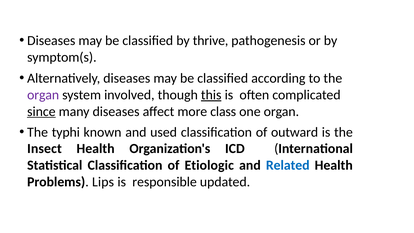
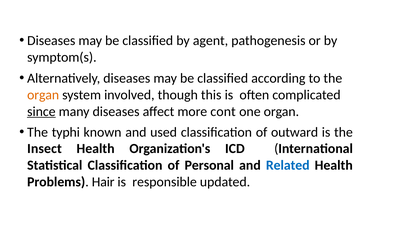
thrive: thrive -> agent (211, 41)
organ colour: purple -> orange (43, 95)
this underline: present -> none (211, 95)
class: class -> cont (223, 111)
Etiologic: Etiologic -> Personal (209, 165)
Lips: Lips -> Hair (103, 182)
